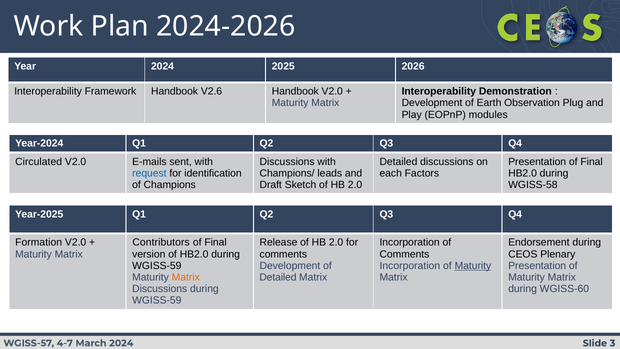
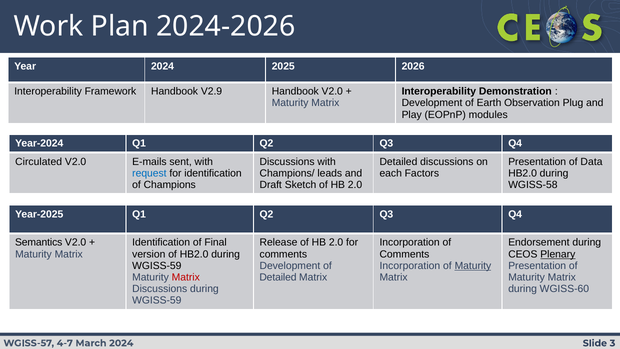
V2.6: V2.6 -> V2.9 (212, 91)
Presentation of Final: Final -> Data (592, 162)
Formation: Formation -> Semantics (39, 242)
Contributors: Contributors -> Identification (161, 242)
Plenary underline: none -> present (558, 254)
Matrix colour: orange -> red (186, 277)
